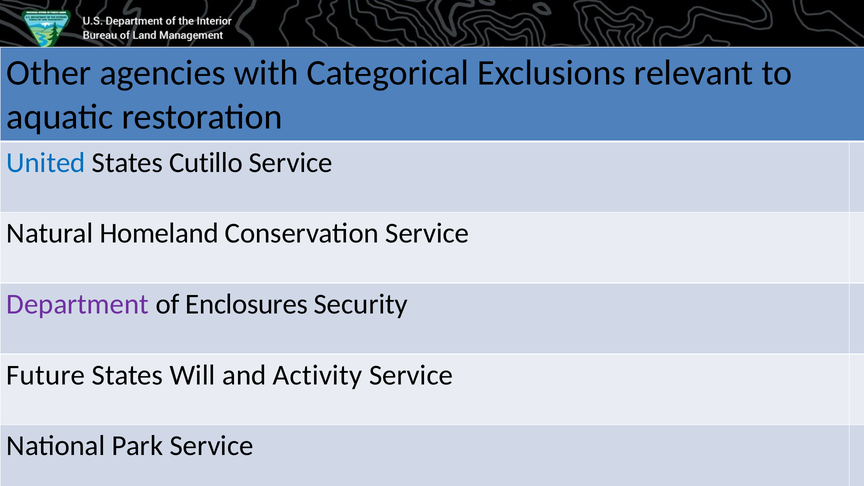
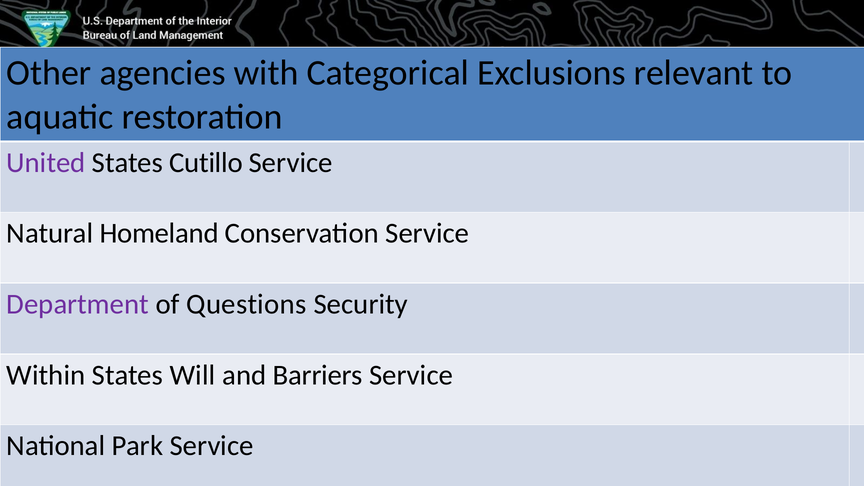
United colour: blue -> purple (46, 163)
Enclosures: Enclosures -> Questions (246, 304)
Future: Future -> Within (46, 375)
Activity: Activity -> Barriers (318, 375)
